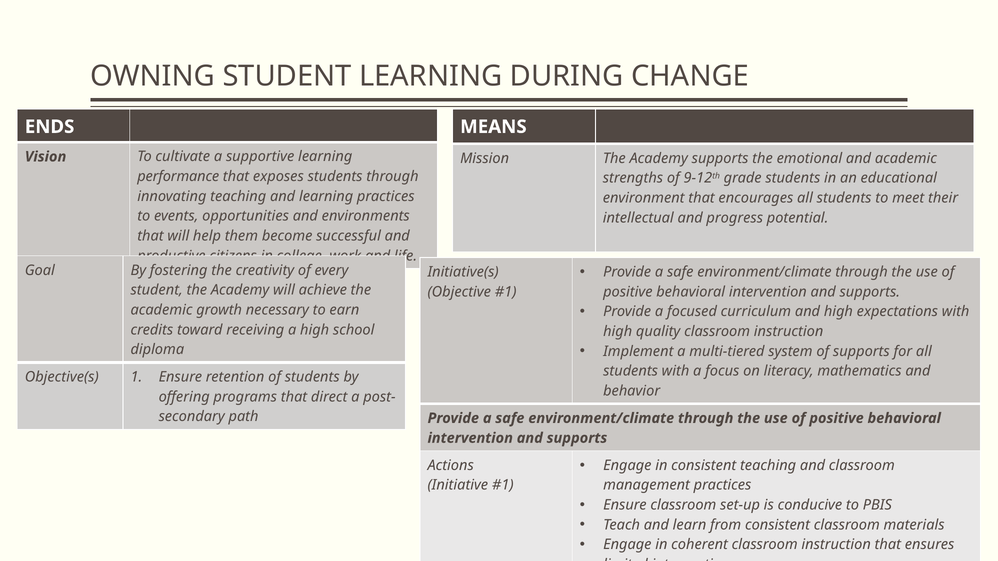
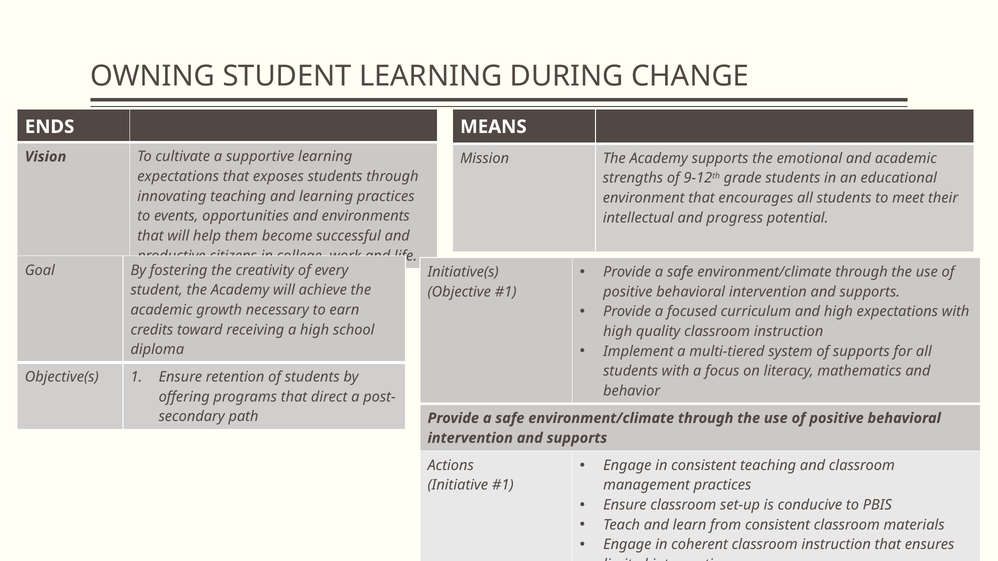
performance: performance -> expectations (178, 177)
